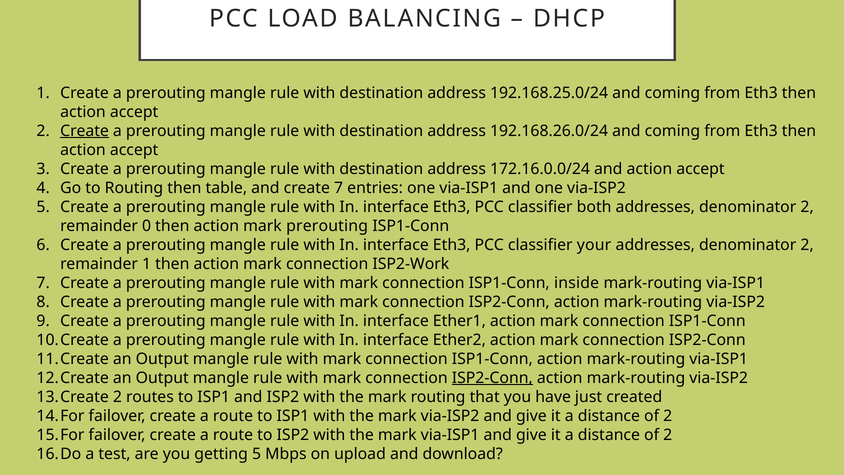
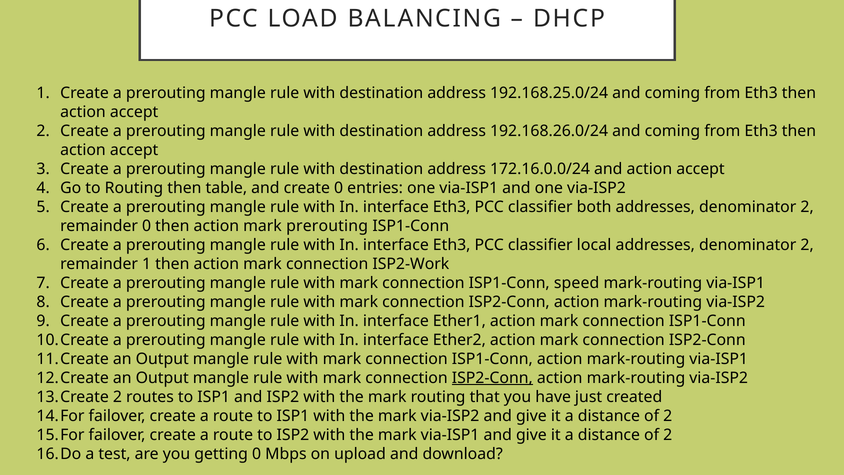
Create underline: present -> none (85, 131)
create 7: 7 -> 0 (339, 188)
your: your -> local (594, 245)
inside: inside -> speed (577, 283)
getting 5: 5 -> 0 (257, 454)
